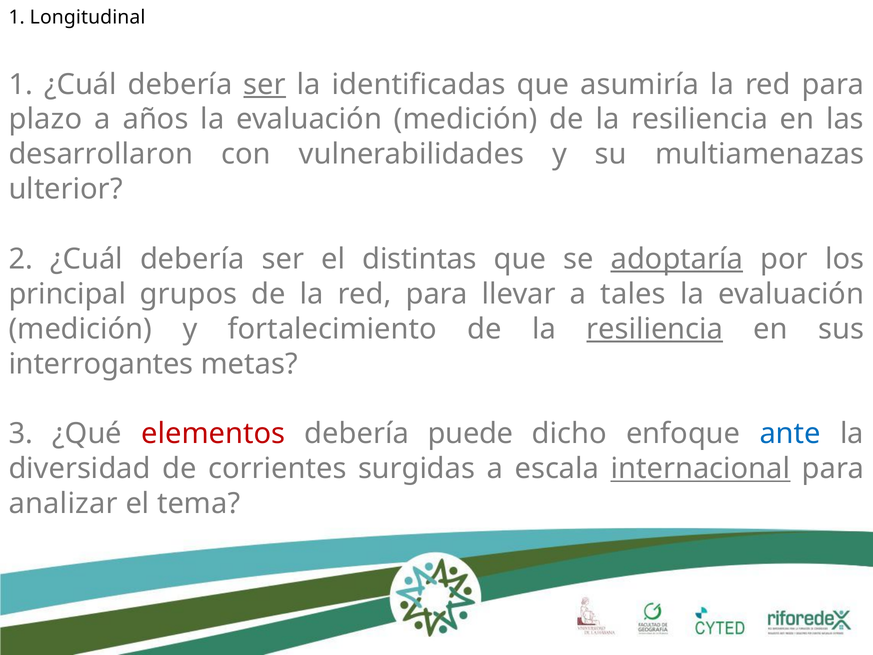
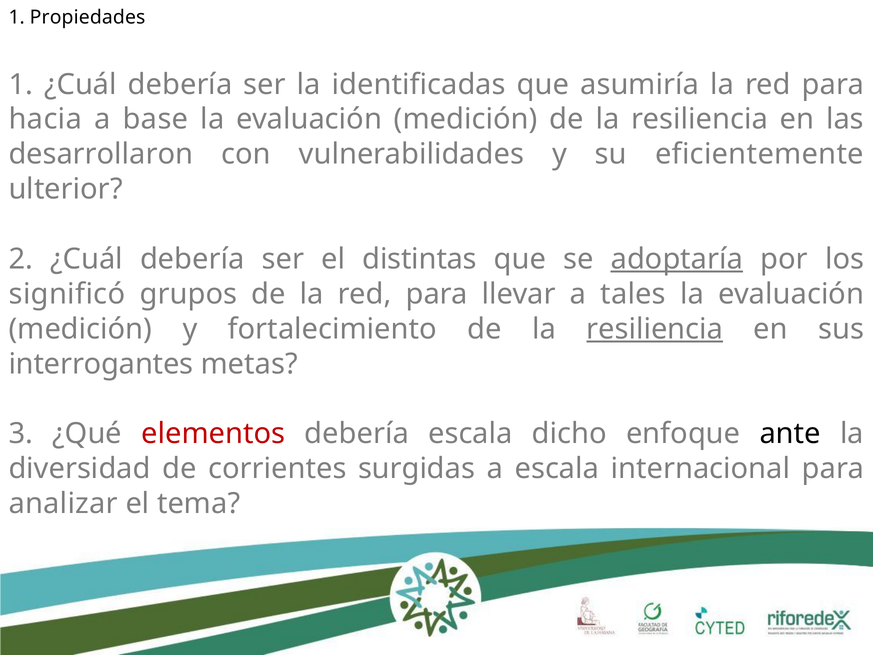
Longitudinal: Longitudinal -> Propiedades (88, 17)
ser underline: present -> none (265, 84)
plazo: plazo -> hacia (45, 119)
años: años -> base (155, 119)
multiamenazas: multiamenazas -> eficientemente (759, 154)
principal: principal -> significó (67, 294)
debería puede: puede -> escala (470, 434)
ante colour: blue -> black (790, 434)
internacional underline: present -> none (701, 469)
